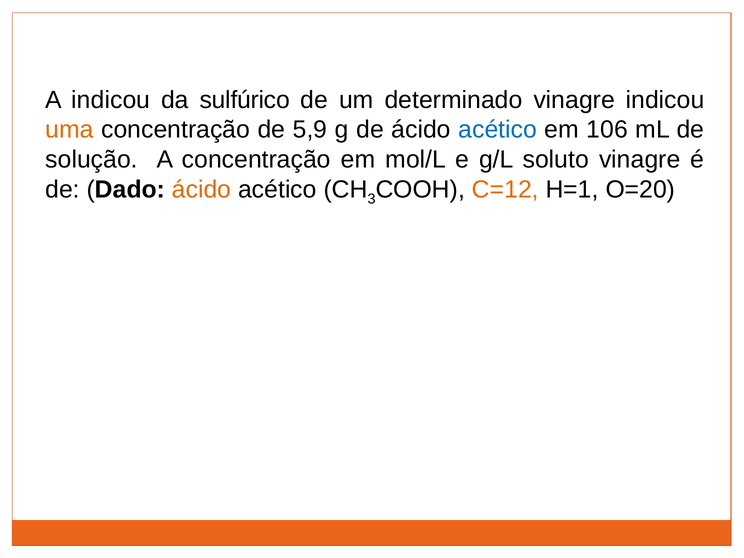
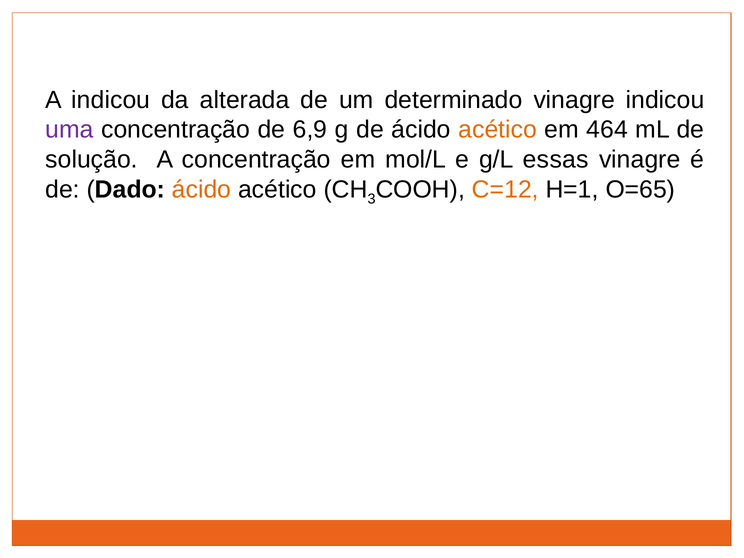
sulfúrico: sulfúrico -> alterada (245, 100)
uma colour: orange -> purple (69, 130)
5,9: 5,9 -> 6,9 (310, 130)
acético colour: blue -> orange (498, 130)
106: 106 -> 464 (607, 130)
soluto: soluto -> essas (556, 160)
O=20: O=20 -> O=65 (640, 189)
